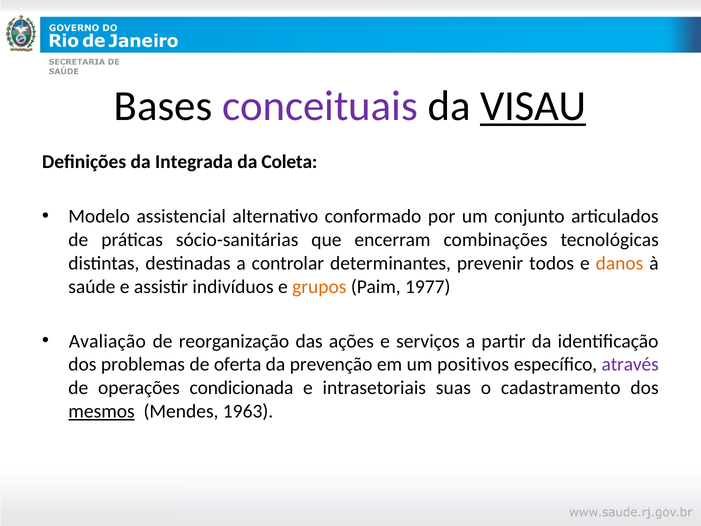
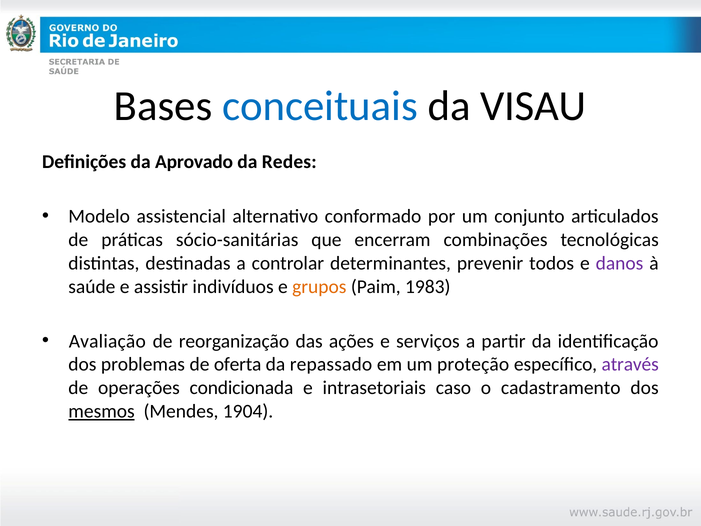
conceituais colour: purple -> blue (320, 106)
VISAU underline: present -> none (533, 106)
Integrada: Integrada -> Aprovado (194, 162)
Coleta: Coleta -> Redes (289, 162)
danos colour: orange -> purple (620, 263)
1977: 1977 -> 1983 (428, 286)
prevenção: prevenção -> repassado (331, 364)
positivos: positivos -> proteção (473, 364)
suas: suas -> caso (453, 388)
1963: 1963 -> 1904 (248, 411)
